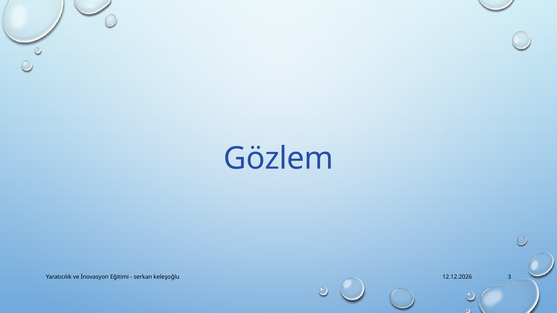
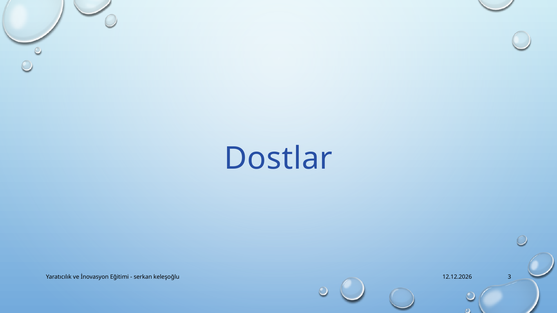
Gözlem: Gözlem -> Dostlar (278, 159)
